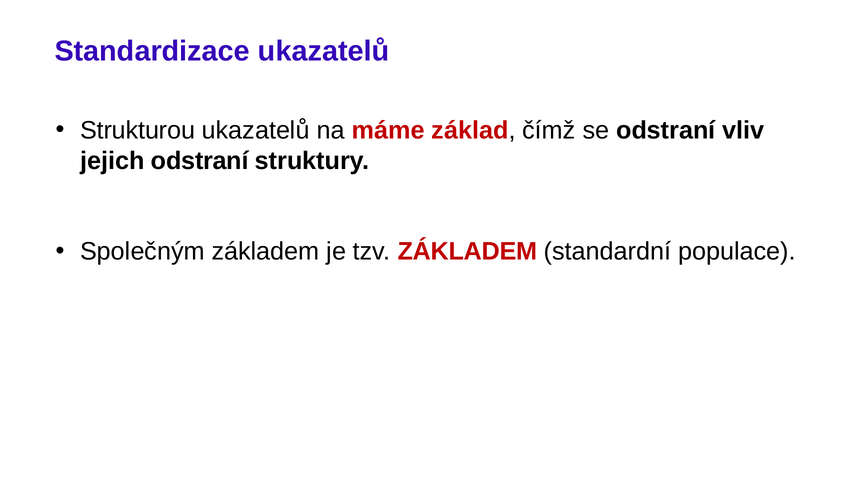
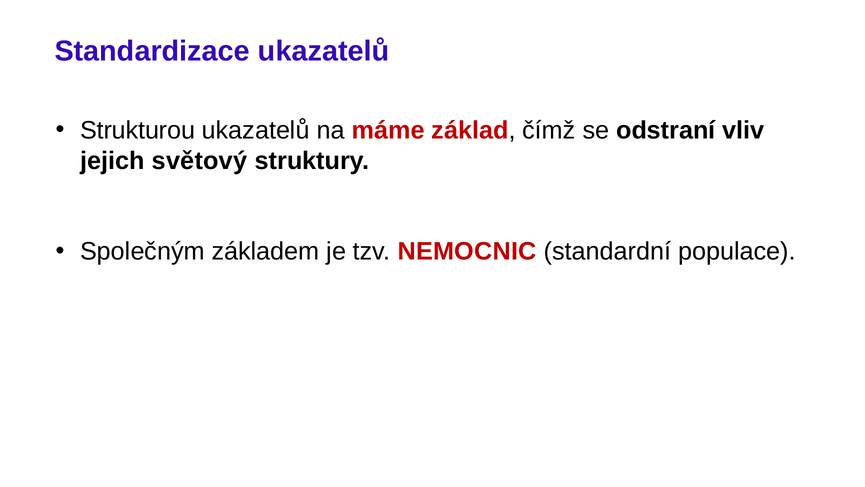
jejich odstraní: odstraní -> světový (200, 161)
tzv ZÁKLADEM: ZÁKLADEM -> NEMOCNIC (467, 251)
